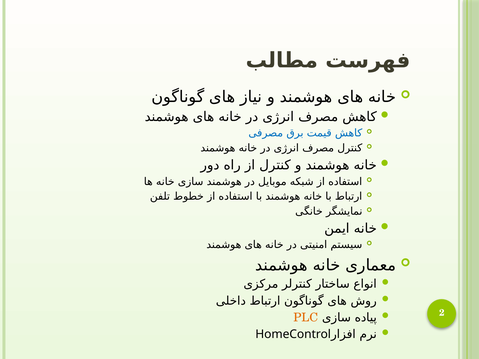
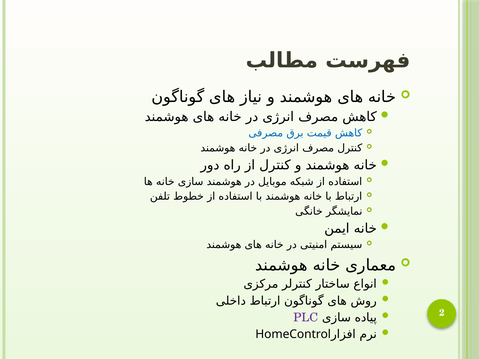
PLC colour: orange -> purple (306, 318)
